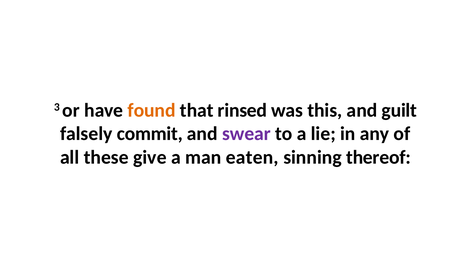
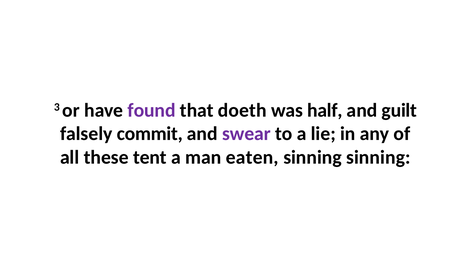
found colour: orange -> purple (152, 110)
rinsed: rinsed -> doeth (242, 110)
this: this -> half (325, 110)
give: give -> tent (150, 157)
sinning thereof: thereof -> sinning (378, 157)
